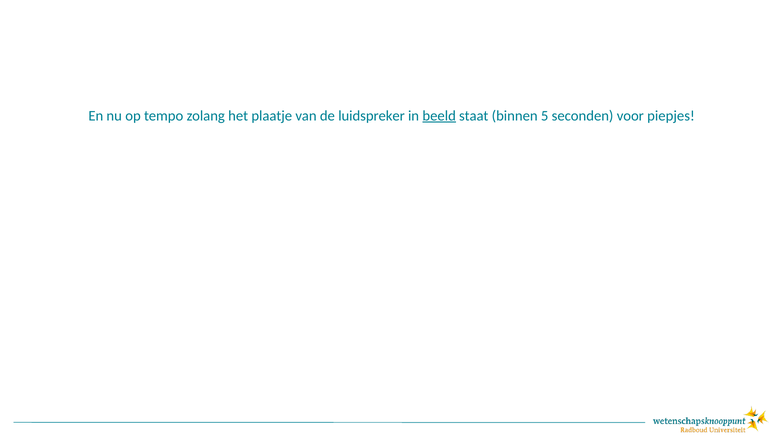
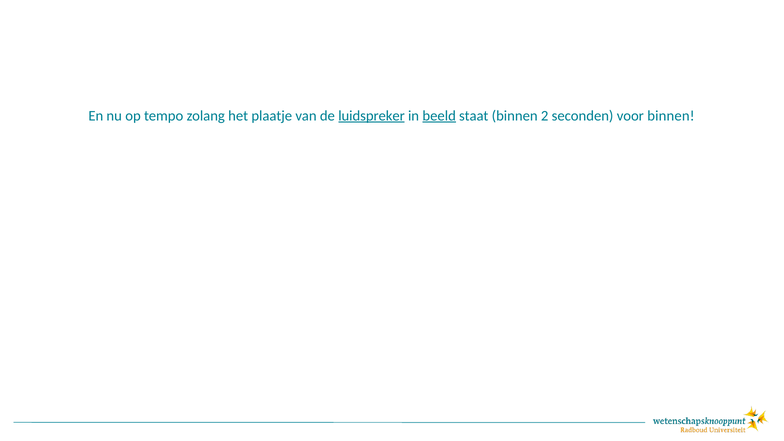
luidspreker underline: none -> present (372, 116)
5: 5 -> 2 (545, 116)
voor piepjes: piepjes -> binnen (671, 116)
